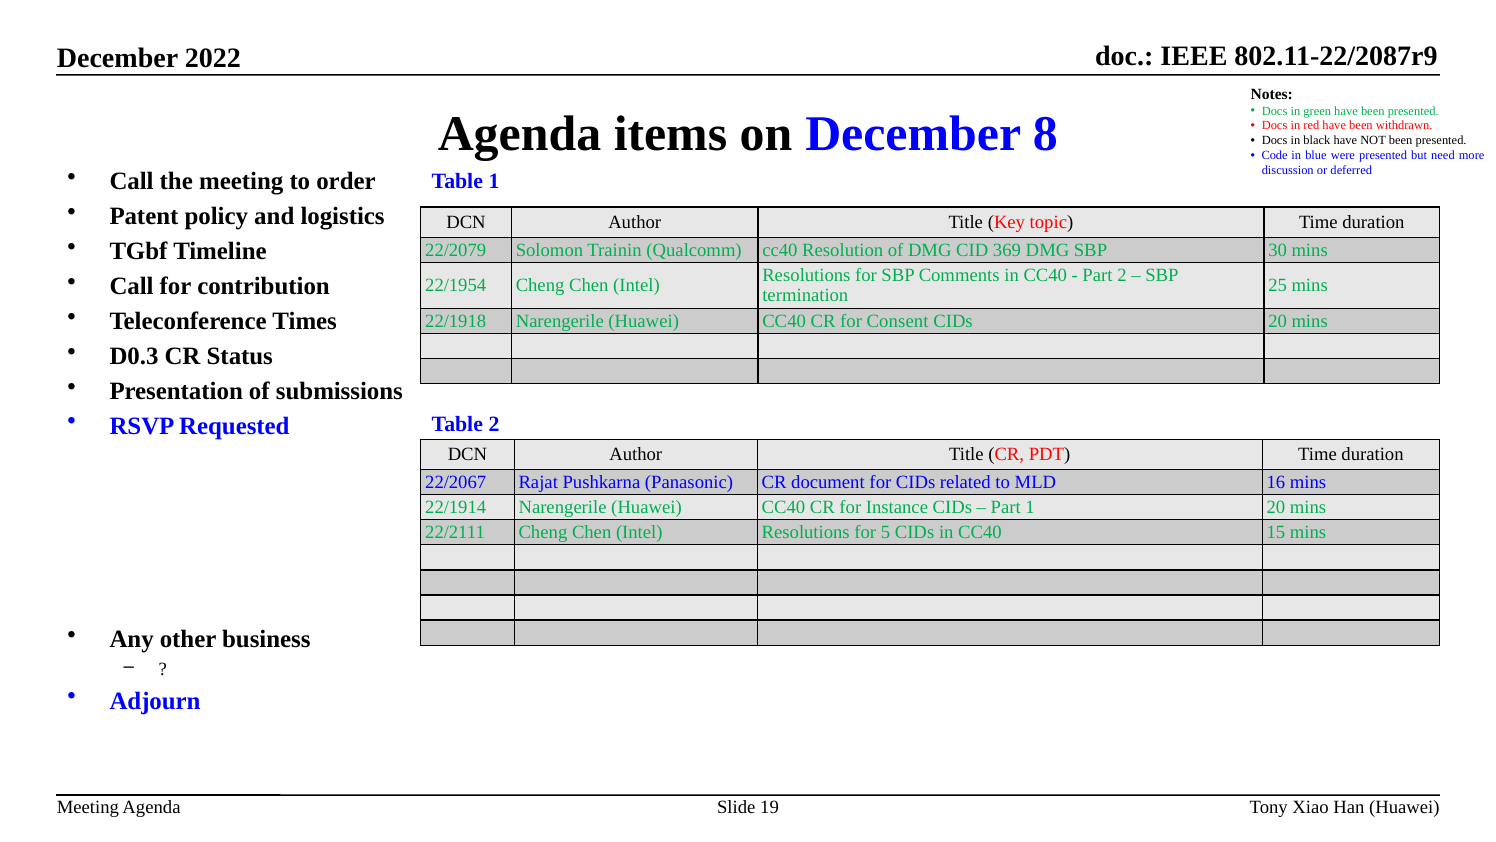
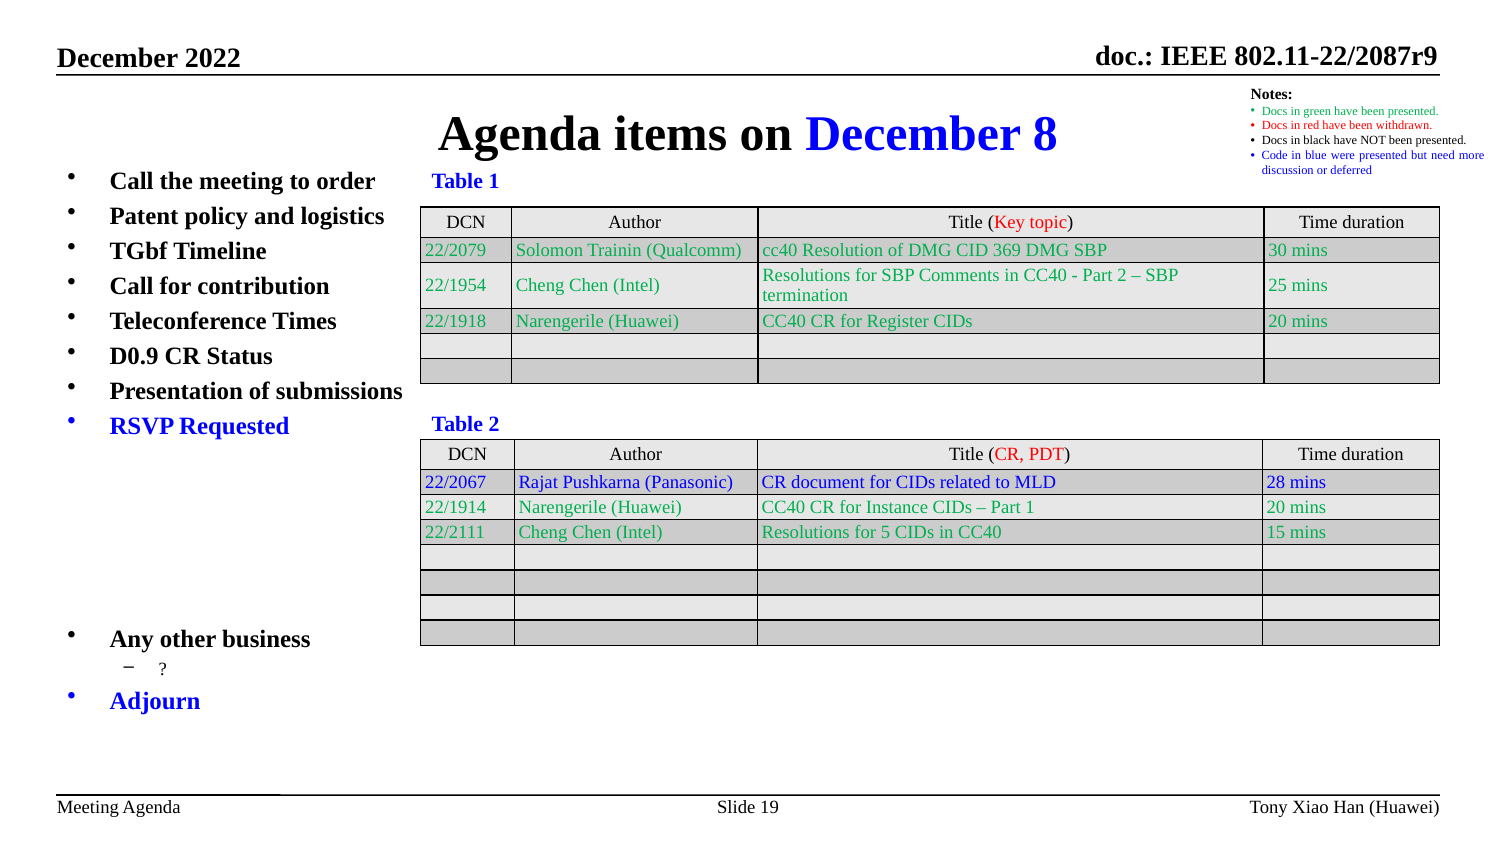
Consent: Consent -> Register (898, 321)
D0.3: D0.3 -> D0.9 (134, 356)
16: 16 -> 28 (1276, 482)
